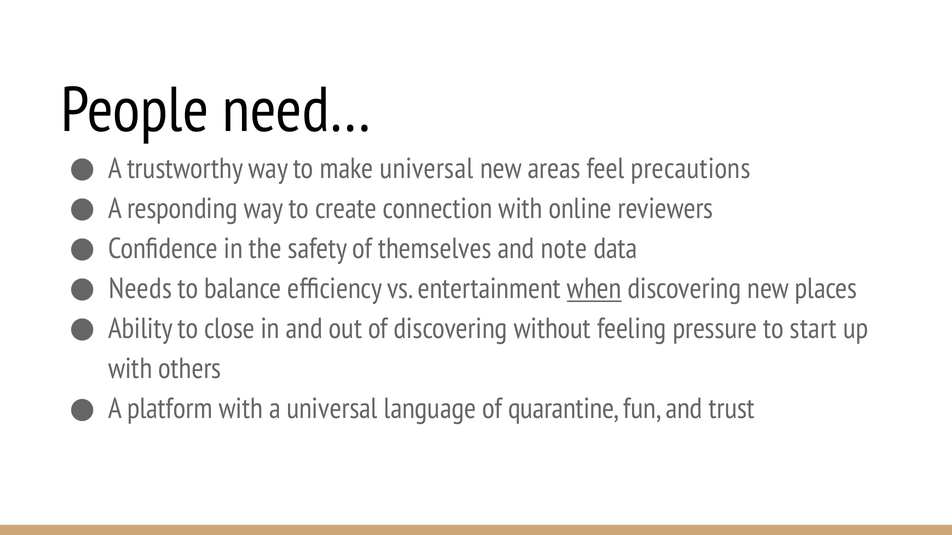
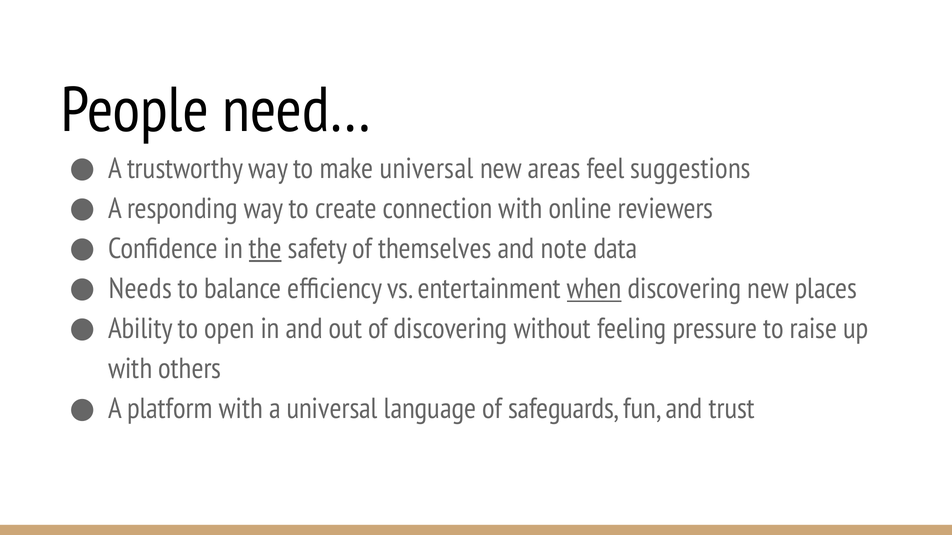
precautions: precautions -> suggestions (691, 169)
the underline: none -> present (265, 249)
close: close -> open (229, 329)
start: start -> raise (813, 329)
quarantine: quarantine -> safeguards (564, 409)
